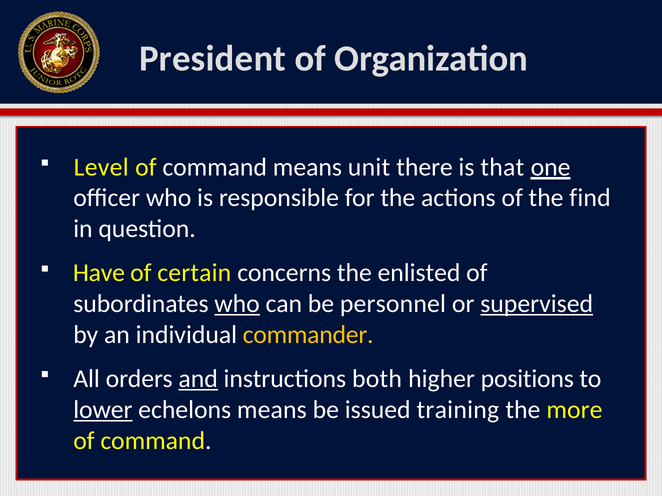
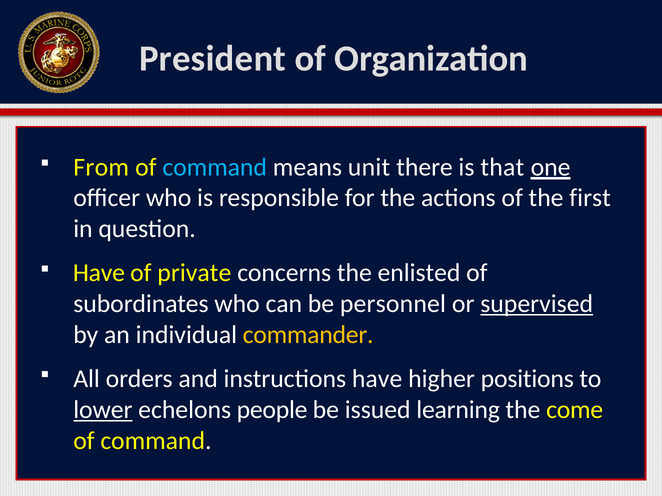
Level: Level -> From (101, 167)
command colour: white -> light blue (215, 167)
find: find -> first (590, 198)
certain: certain -> private (194, 273)
who underline: present -> none (237, 304)
and underline: present -> none (198, 379)
instructions both: both -> have (377, 379)
echelons means: means -> people (272, 410)
training: training -> learning (458, 410)
more: more -> come (575, 410)
